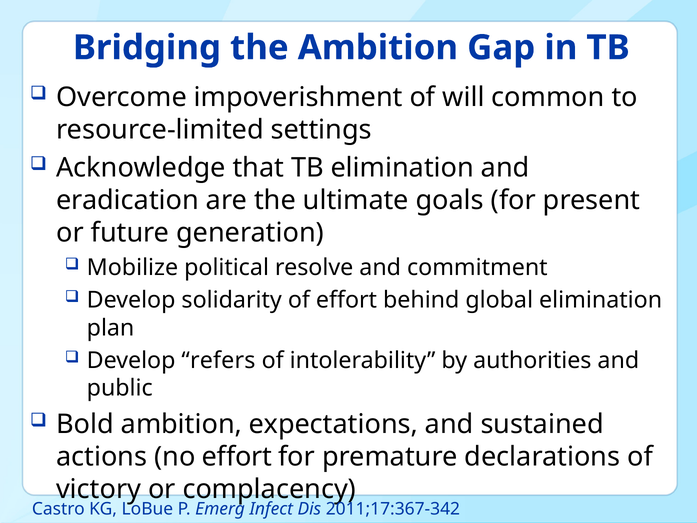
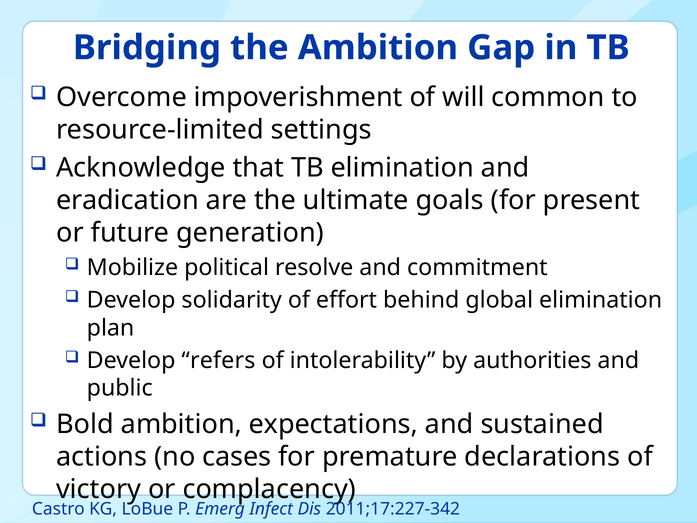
no effort: effort -> cases (237, 457)
2011;17:367-342: 2011;17:367-342 -> 2011;17:227-342 (393, 509)
